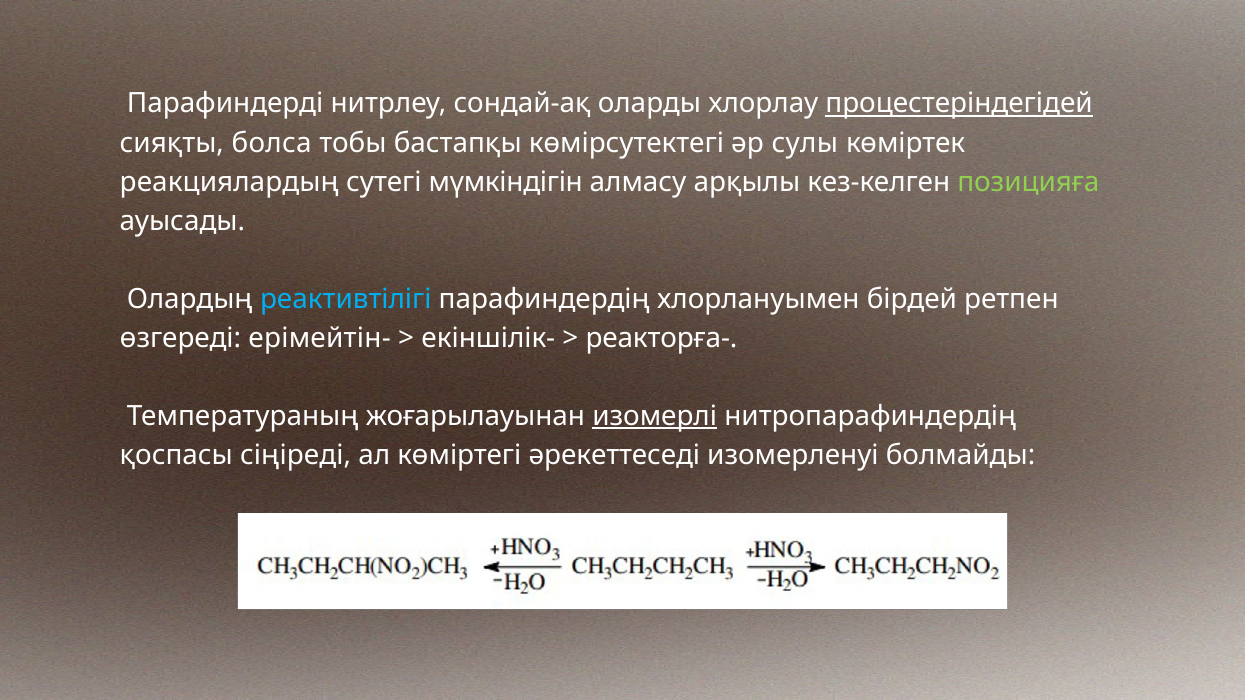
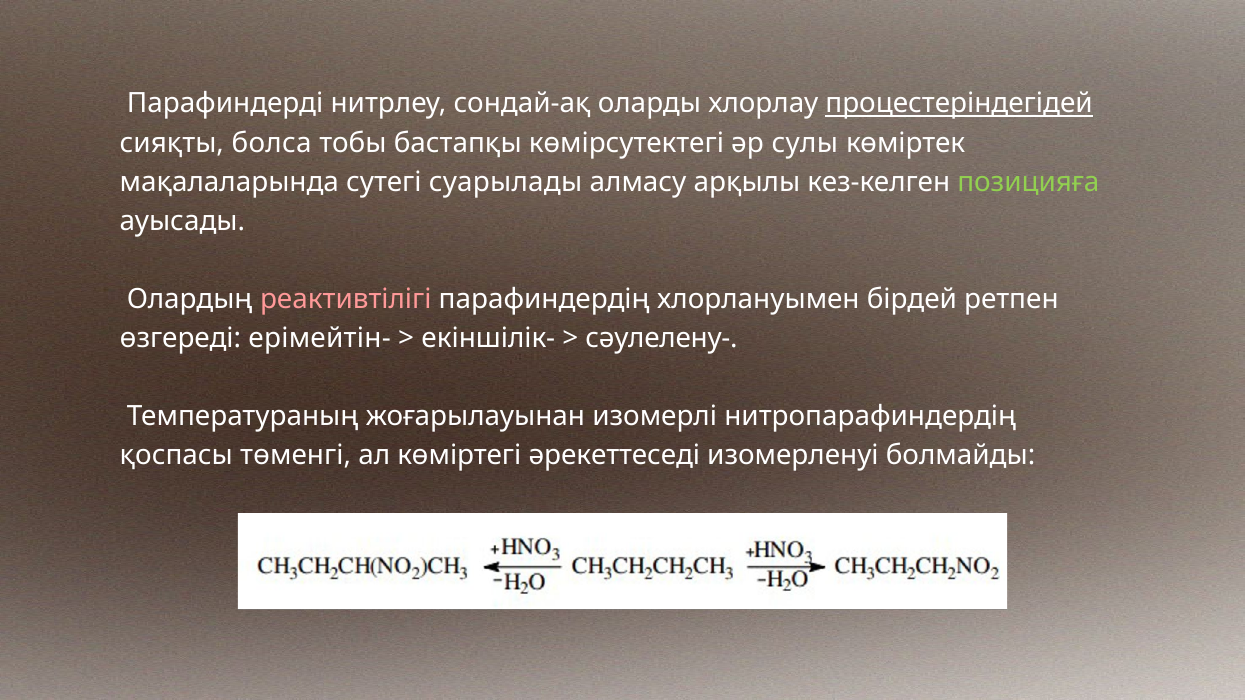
реакциялардың: реакциялардың -> мақалаларында (229, 182)
мүмкіндігін: мүмкіндігін -> суарылады (506, 182)
реактивтілігі colour: light blue -> pink (346, 299)
реакторға-: реакторға- -> сәулелену- (662, 338)
изомерлі underline: present -> none (655, 417)
сіңіреді: сіңіреді -> төменгі (296, 456)
